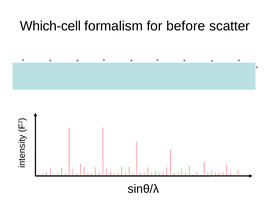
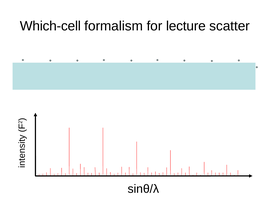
before: before -> lecture (186, 26)
